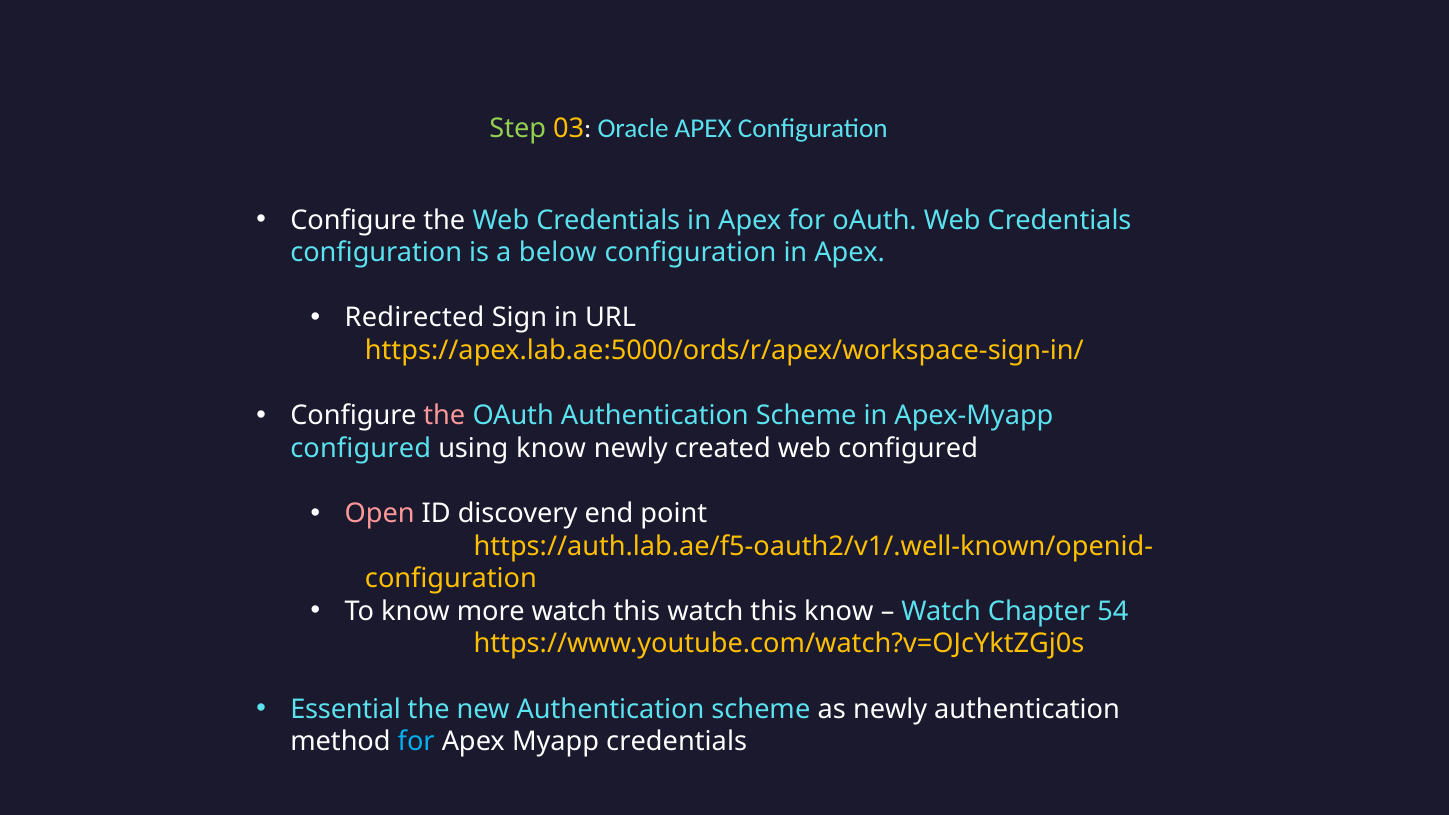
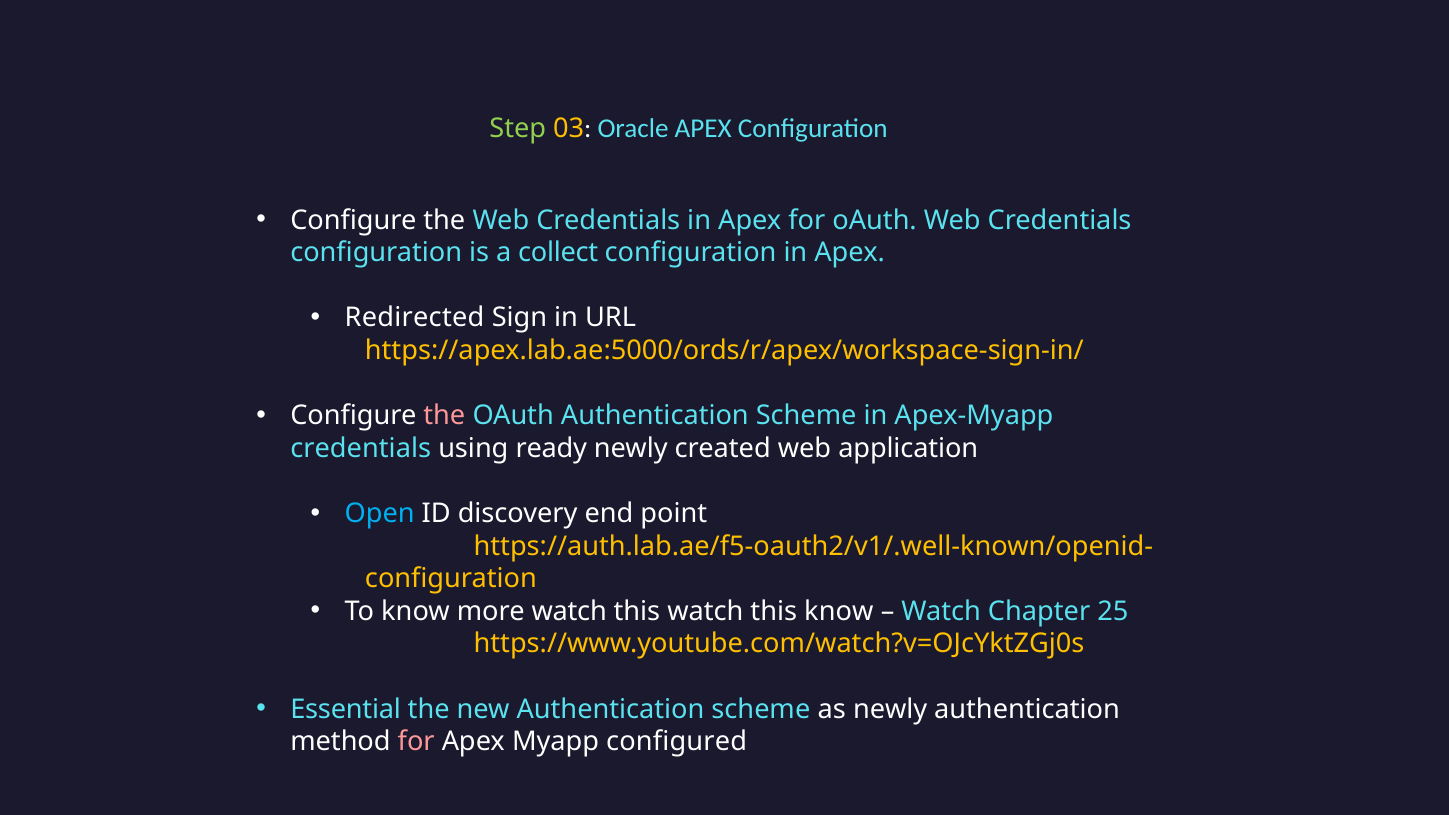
below: below -> collect (558, 253)
configured: configured -> credentials (361, 448)
using know: know -> ready (551, 448)
web configured: configured -> application (908, 448)
Open colour: pink -> light blue (380, 514)
54: 54 -> 25 (1113, 611)
for colour: light blue -> pink (416, 742)
Myapp credentials: credentials -> configured (677, 742)
